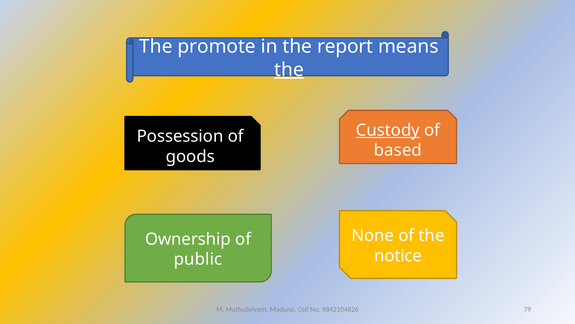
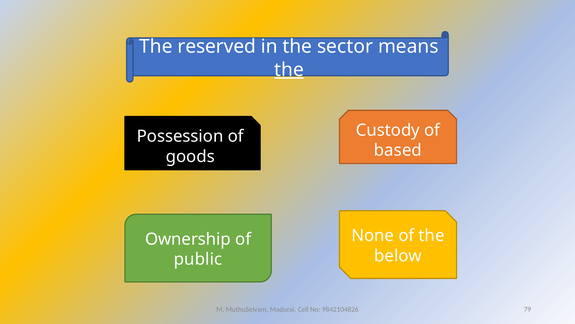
promote: promote -> reserved (217, 47)
report: report -> sector (345, 47)
Custody underline: present -> none (388, 130)
notice: notice -> below (398, 255)
